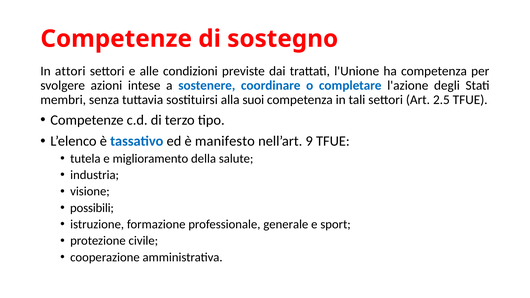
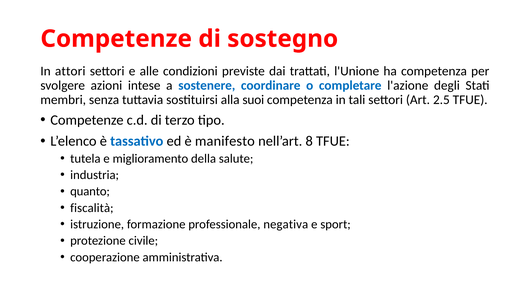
9: 9 -> 8 (309, 141)
visione: visione -> quanto (90, 191)
possibili: possibili -> fiscalità (92, 208)
generale: generale -> negativa (286, 224)
